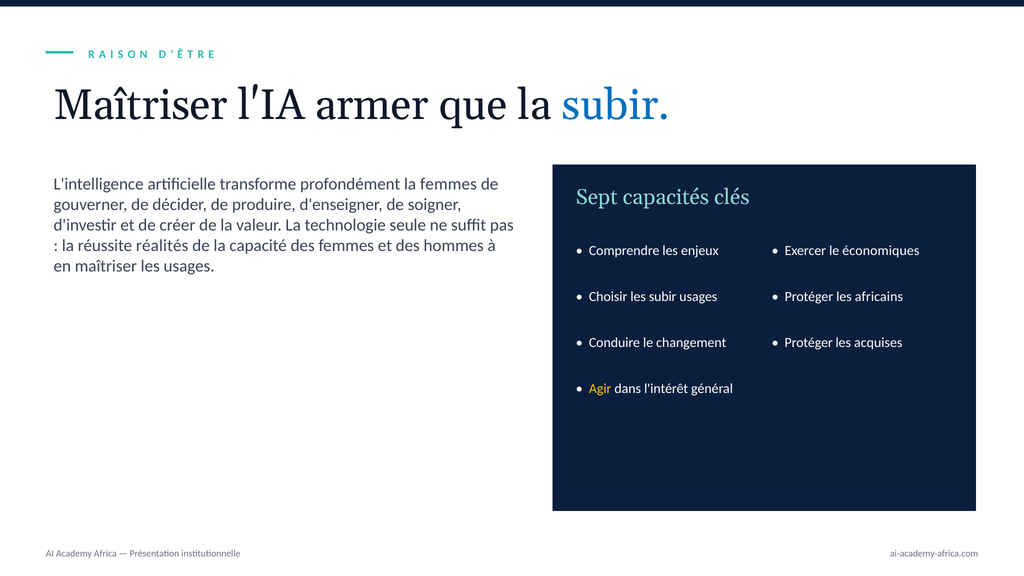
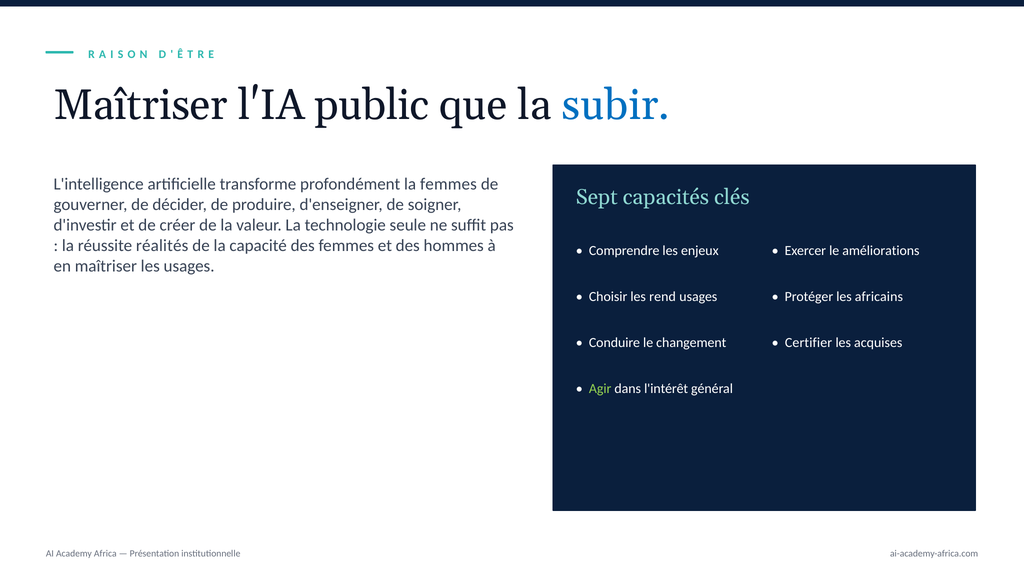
armer: armer -> public (372, 105)
économiques: économiques -> améliorations (881, 251)
les subir: subir -> rend (663, 297)
Protéger: Protéger -> Certifier (809, 343)
Agir colour: yellow -> light green (600, 389)
